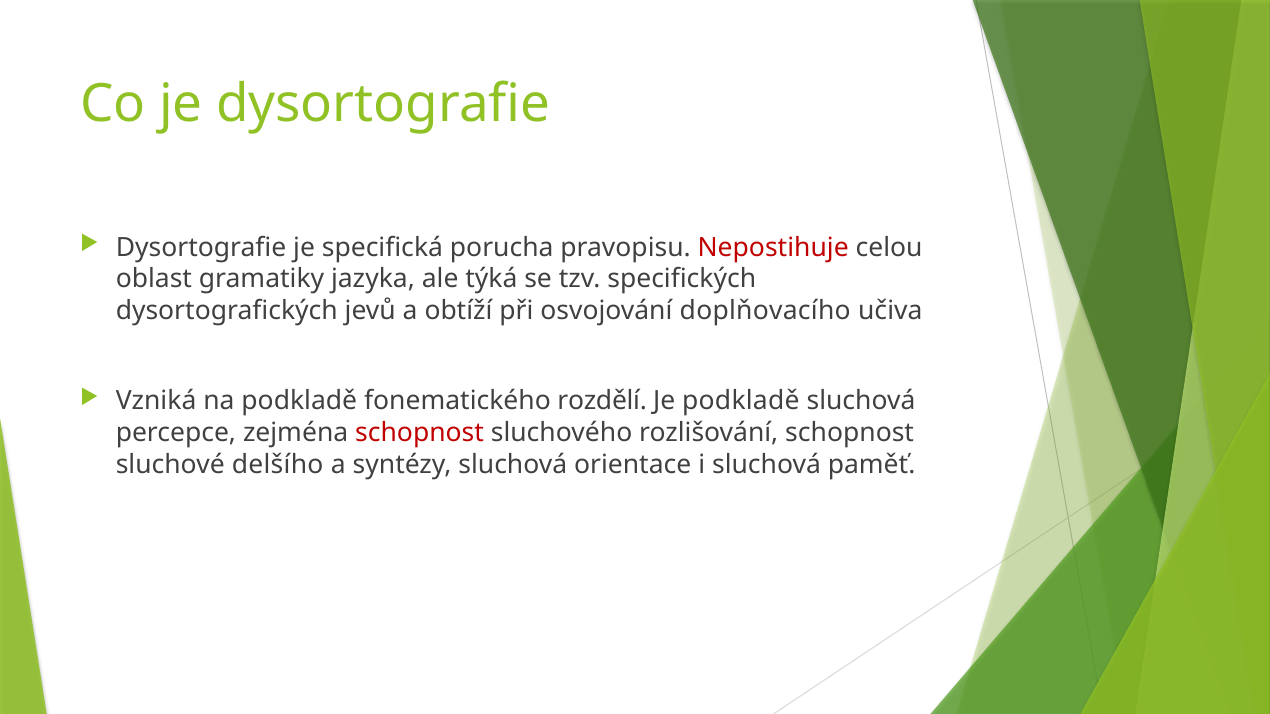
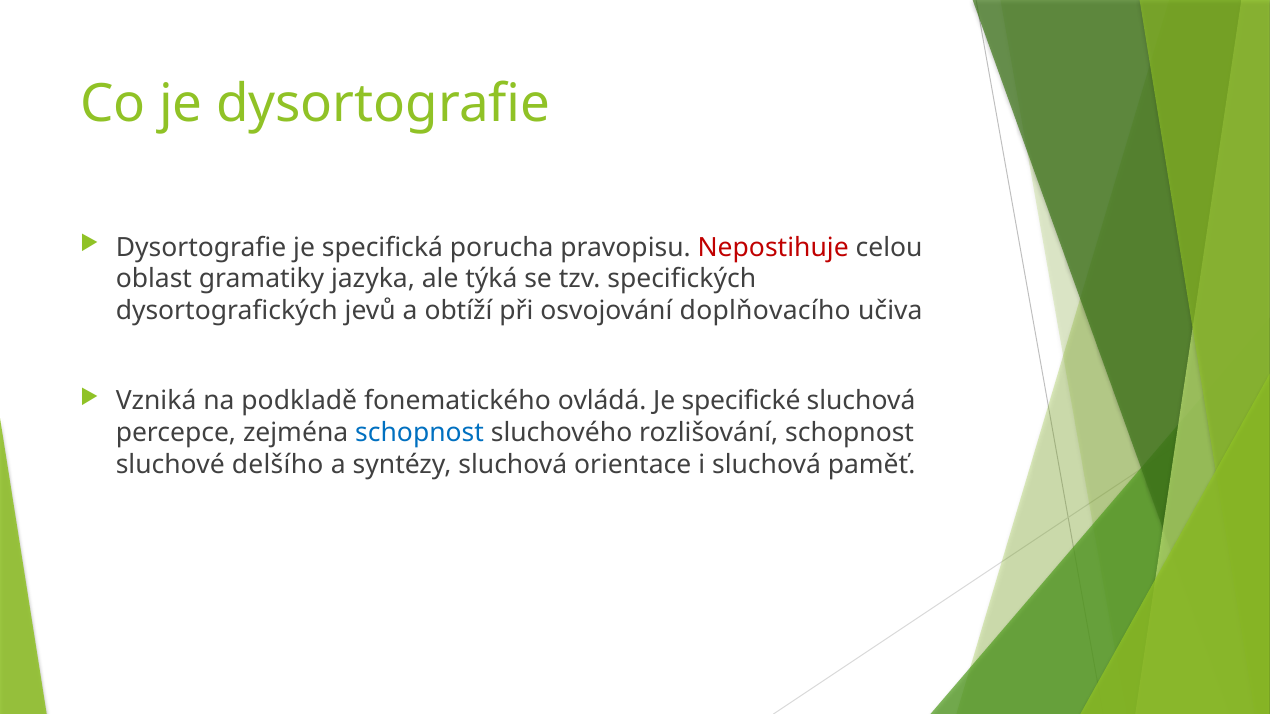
rozdělí: rozdělí -> ovládá (602, 401)
Je podkladě: podkladě -> specifické (741, 401)
schopnost colour: red -> blue (420, 433)
